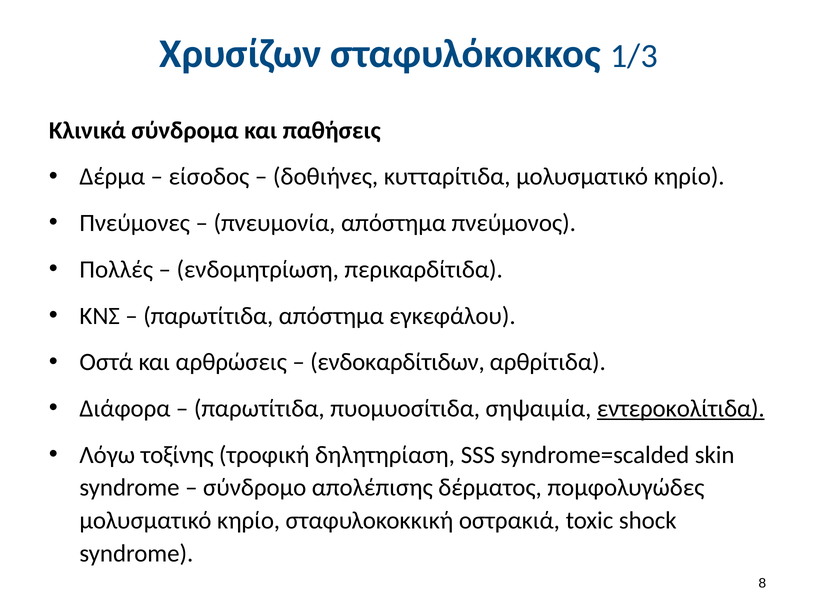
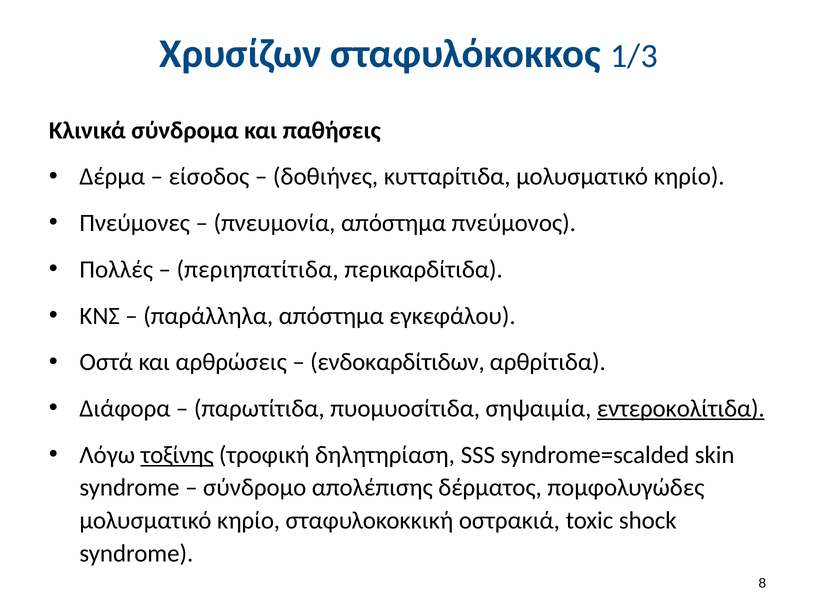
ενδομητρίωση: ενδομητρίωση -> περιηπατίτιδα (258, 270)
παρωτίτιδα: παρωτίτιδα -> παράλληλα (208, 316)
τοξίνης underline: none -> present (177, 455)
